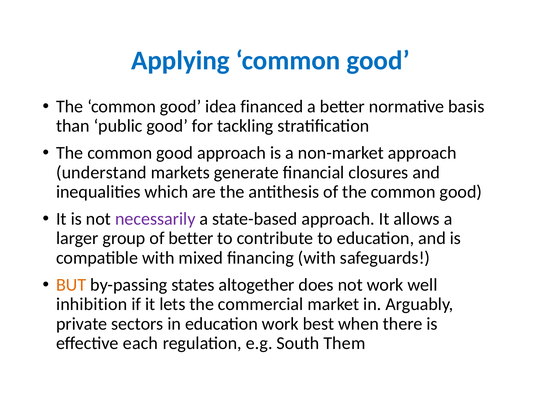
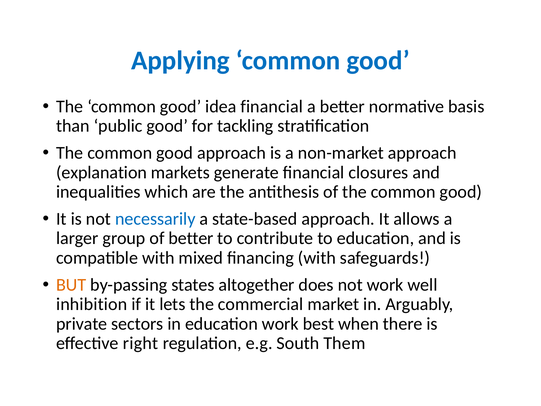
idea financed: financed -> financial (272, 106)
understand: understand -> explanation (102, 172)
necessarily colour: purple -> blue (155, 219)
each: each -> right (141, 343)
